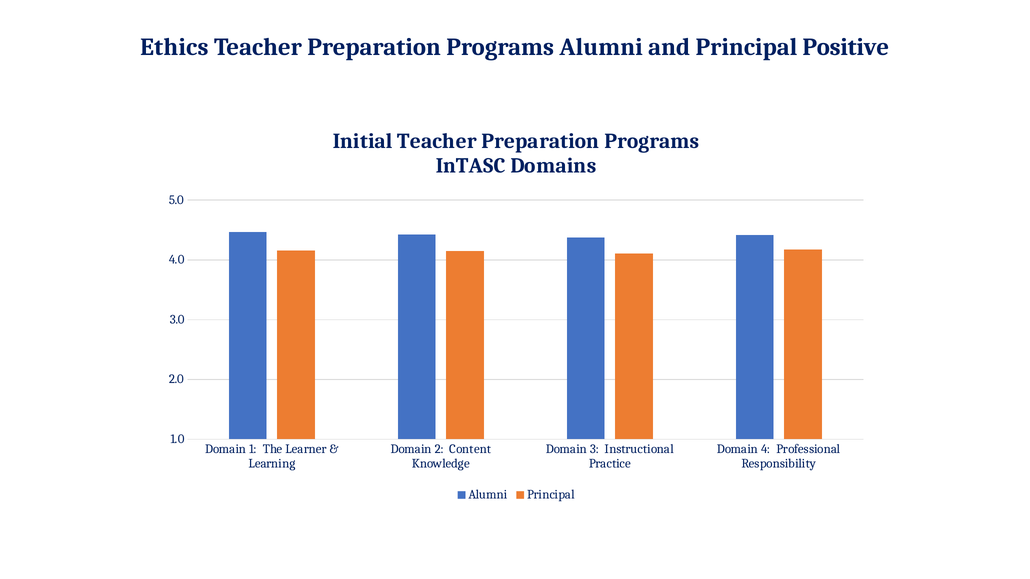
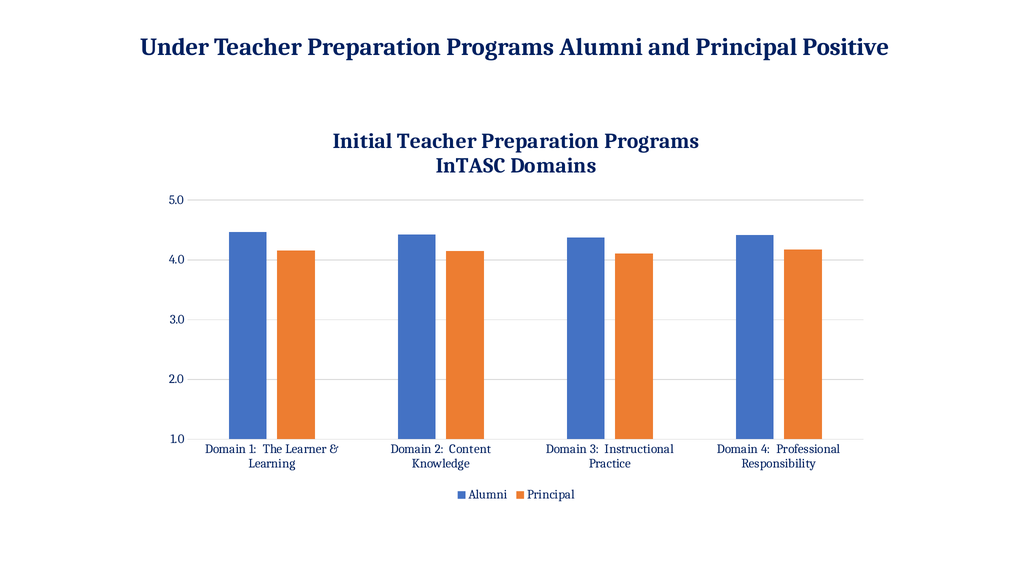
Ethics: Ethics -> Under (175, 47)
